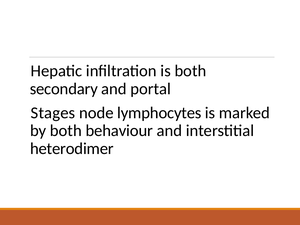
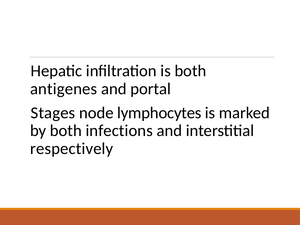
secondary: secondary -> antigenes (64, 89)
behaviour: behaviour -> infections (119, 131)
heterodimer: heterodimer -> respectively (72, 149)
